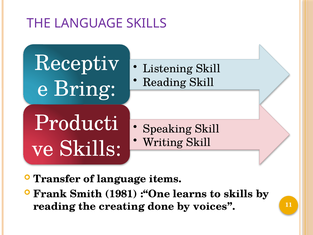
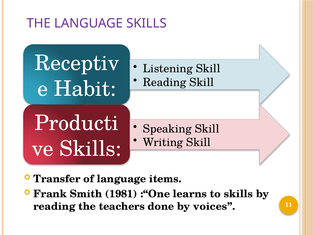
Bring: Bring -> Habit (85, 89)
creating: creating -> teachers (122, 206)
